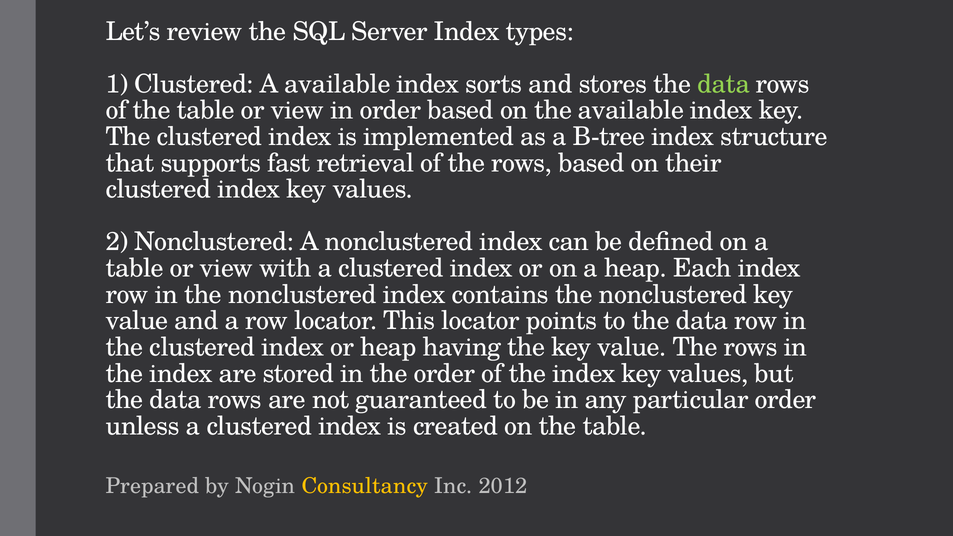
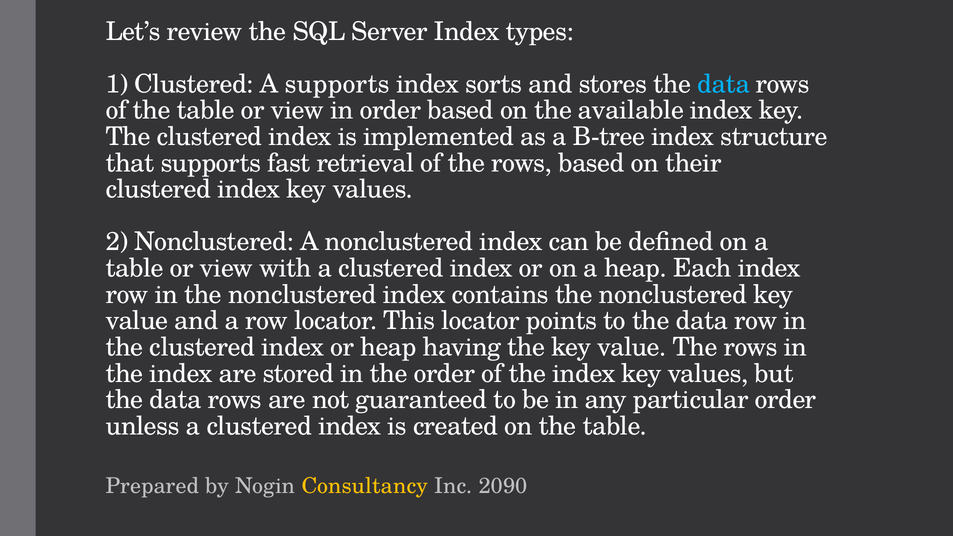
A available: available -> supports (337, 84)
data colour: light green -> light blue (723, 84)
2012: 2012 -> 2090 (503, 486)
